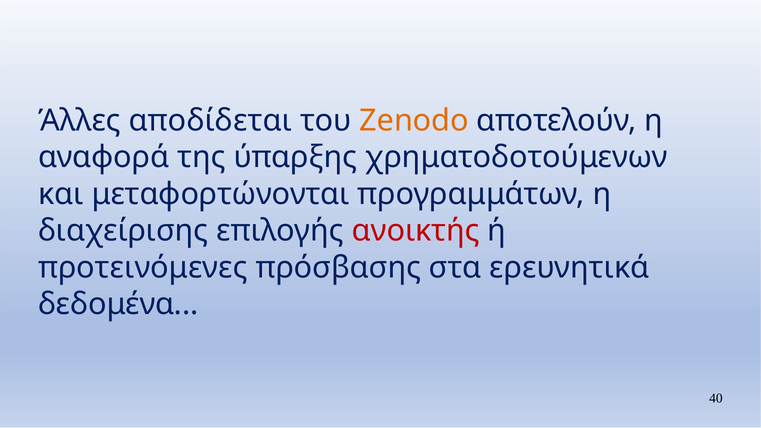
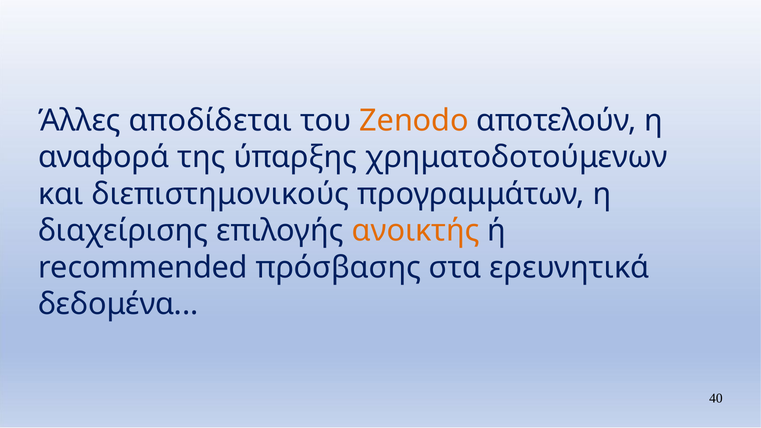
μεταφορτώνονται: μεταφορτώνονται -> διεπιστημονικούς (220, 194)
ανοικτής colour: red -> orange (416, 231)
προτεινόμενες: προτεινόμενες -> recommended (143, 268)
